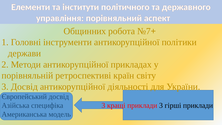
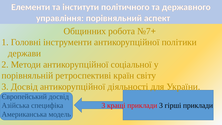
прикладах: прикладах -> соціальної (131, 64)
